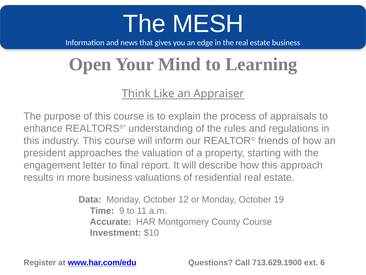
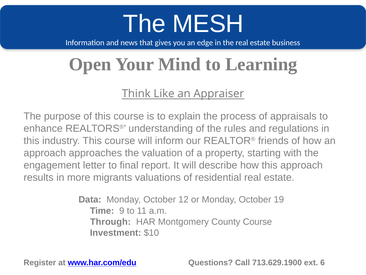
president: president -> approach (45, 153)
more business: business -> migrants (113, 177)
Accurate: Accurate -> Through (110, 222)
